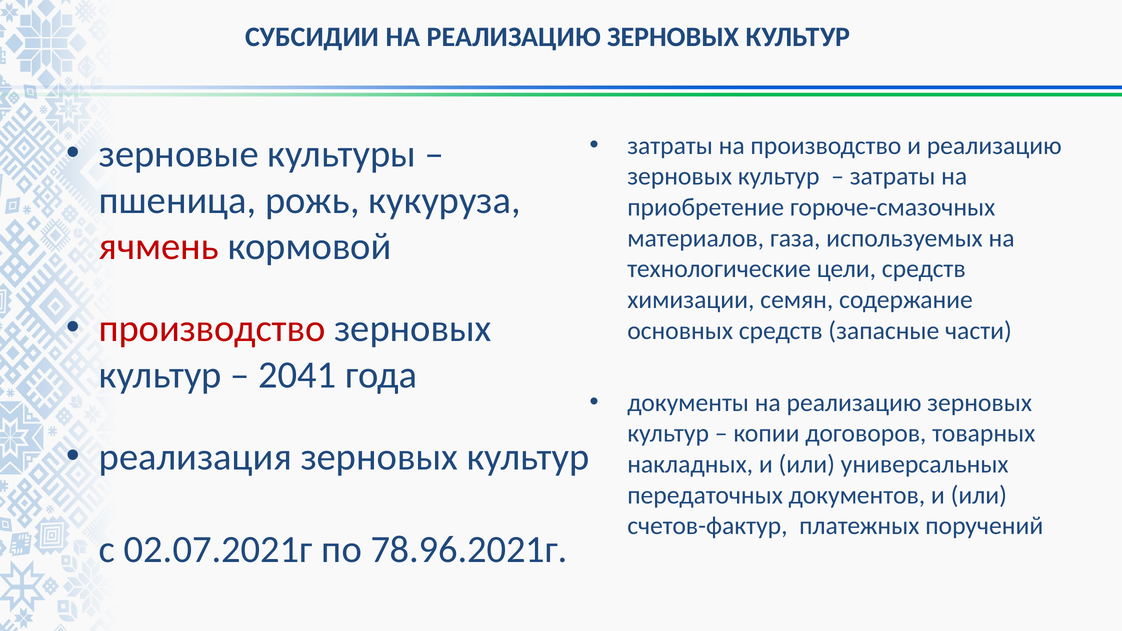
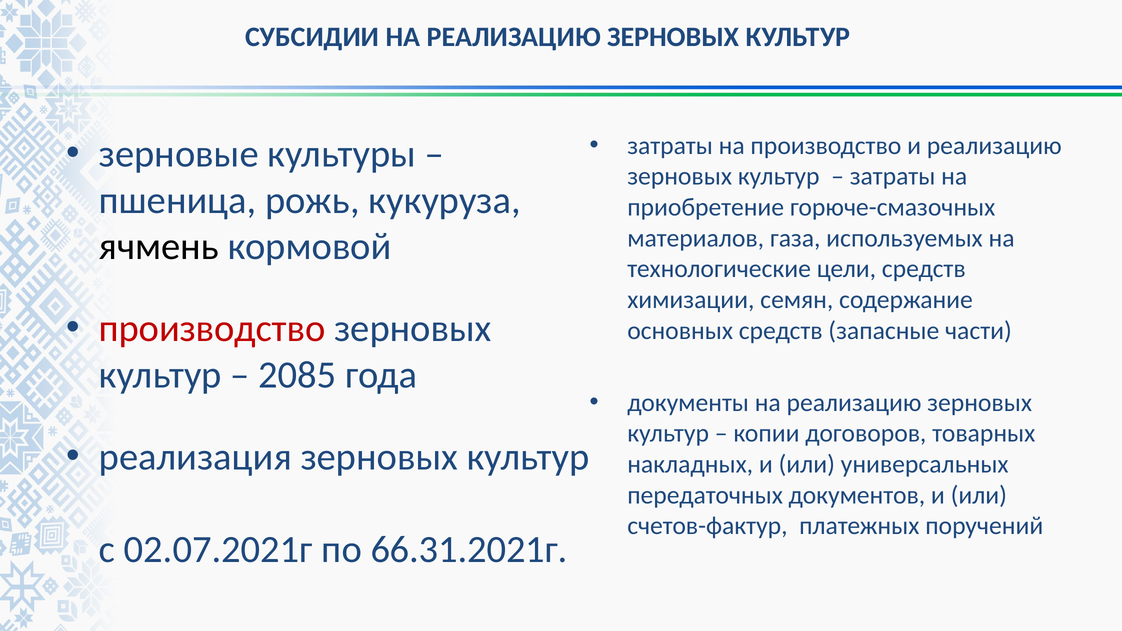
ячмень colour: red -> black (159, 247)
2041: 2041 -> 2085 (297, 375)
78.96.2021г: 78.96.2021г -> 66.31.2021г (469, 550)
